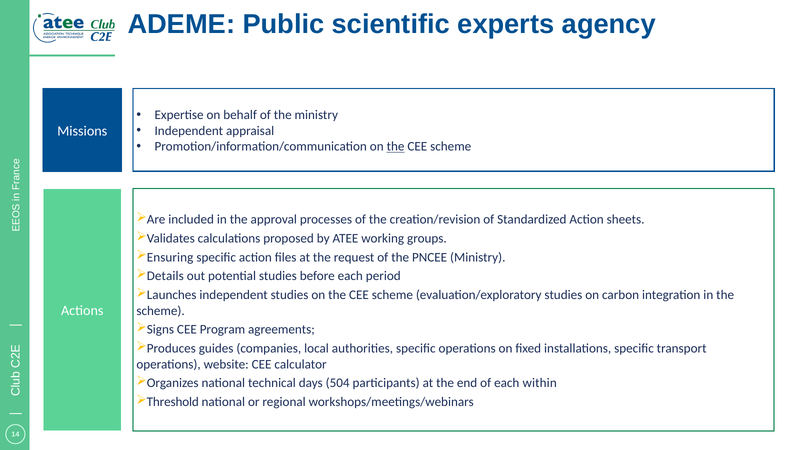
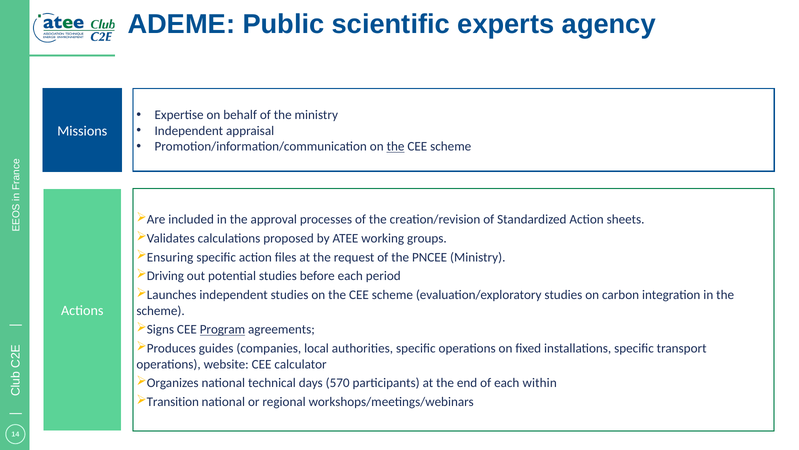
Details: Details -> Driving (165, 276)
Program underline: none -> present (222, 329)
504: 504 -> 570 (338, 383)
Threshold: Threshold -> Transition (173, 401)
